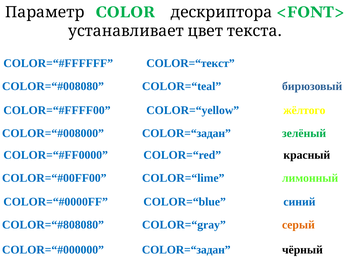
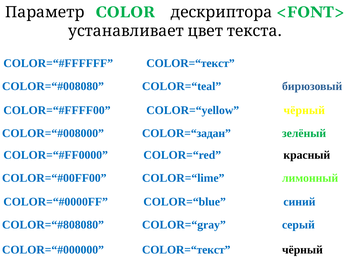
COLOR=“yellow жёлтого: жёлтого -> чёрный (304, 110)
серый colour: orange -> blue (298, 224)
COLOR=“задан: COLOR=“задан -> COLOR=“текст (186, 249)
